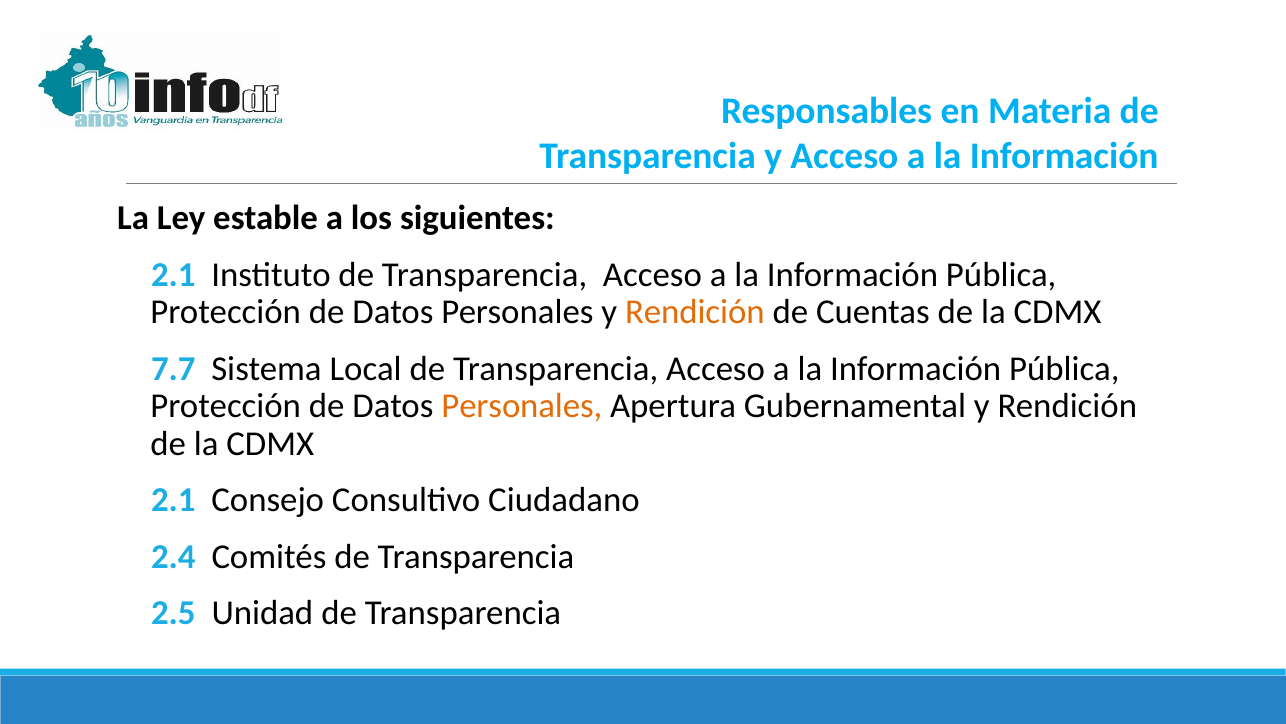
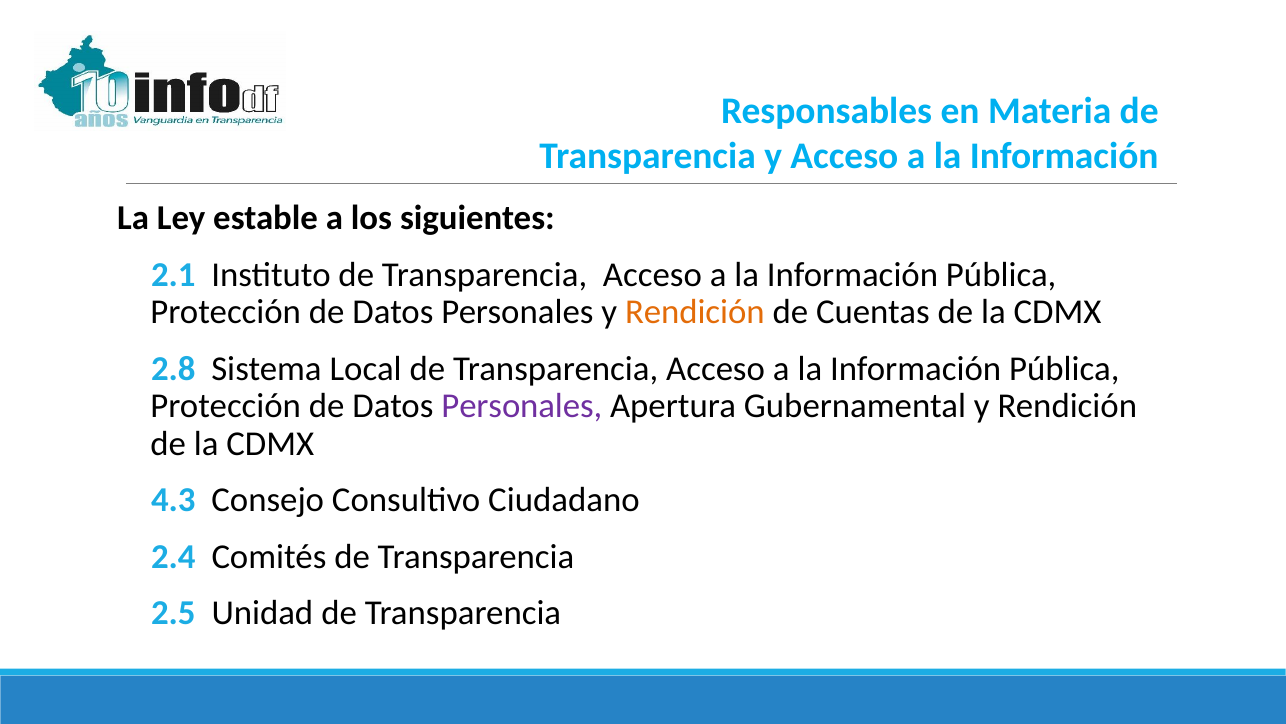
7.7: 7.7 -> 2.8 (173, 368)
Personales colour: orange -> purple (522, 406)
2.1: 2.1 -> 4.3 (173, 500)
